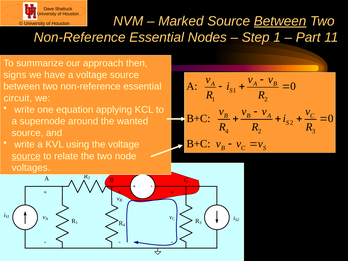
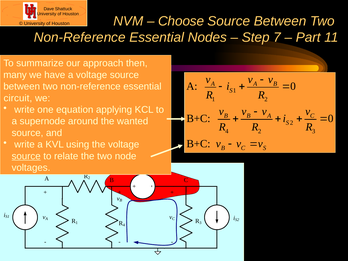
Marked: Marked -> Choose (181, 21)
Between underline: present -> none (280, 21)
Step 1: 1 -> 7 (277, 37)
signs: signs -> many (15, 75)
